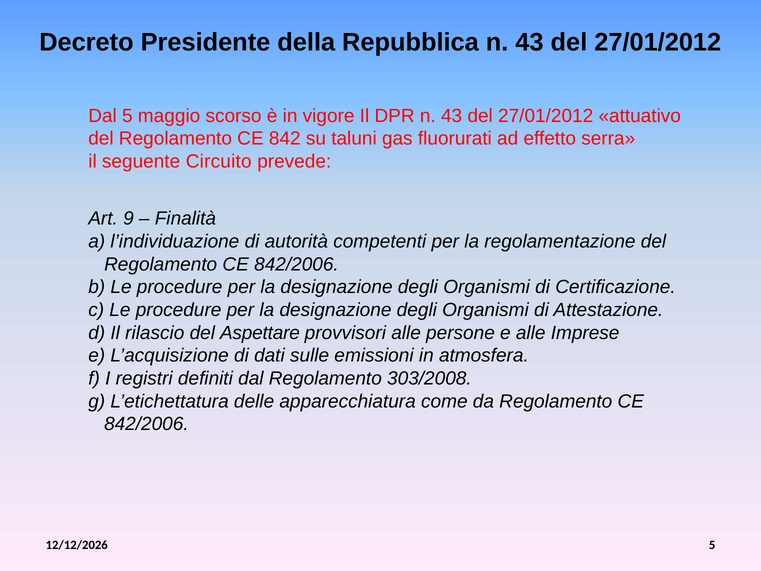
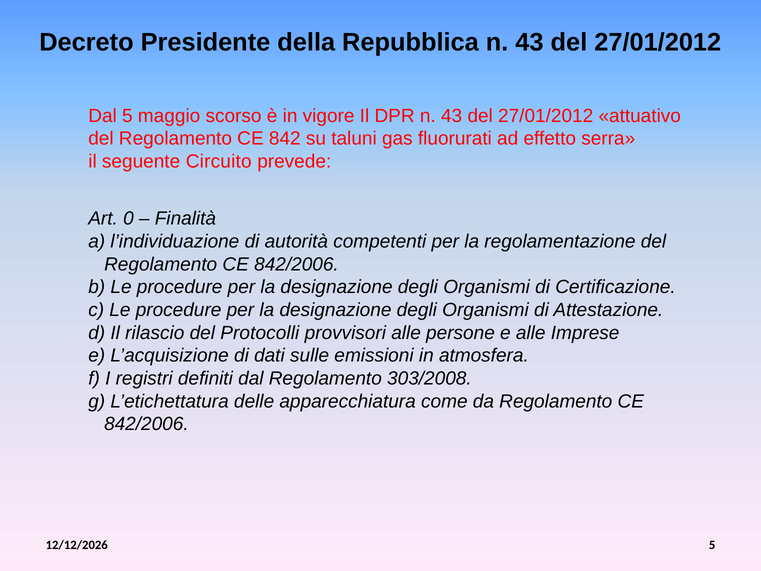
9: 9 -> 0 (128, 218)
Aspettare: Aspettare -> Protocolli (260, 333)
